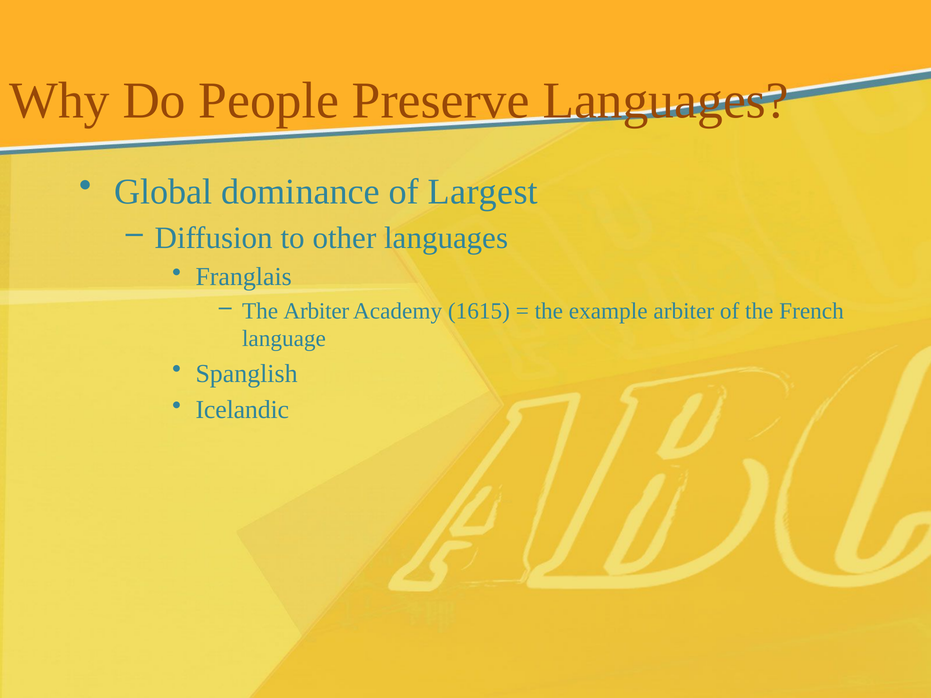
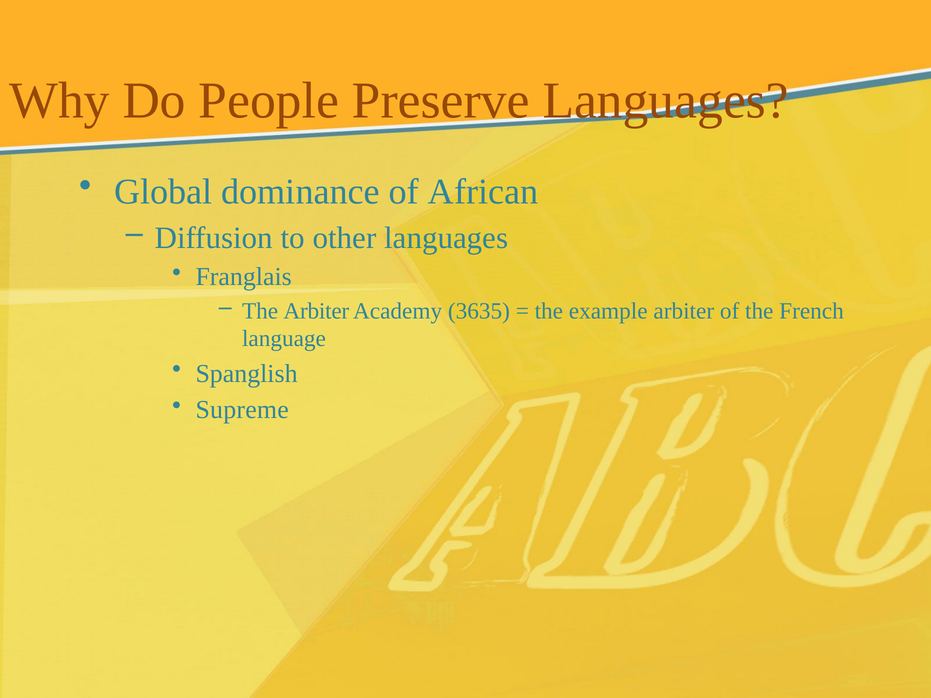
Largest: Largest -> African (483, 192)
1615: 1615 -> 3635 (479, 311)
Icelandic: Icelandic -> Supreme (242, 410)
